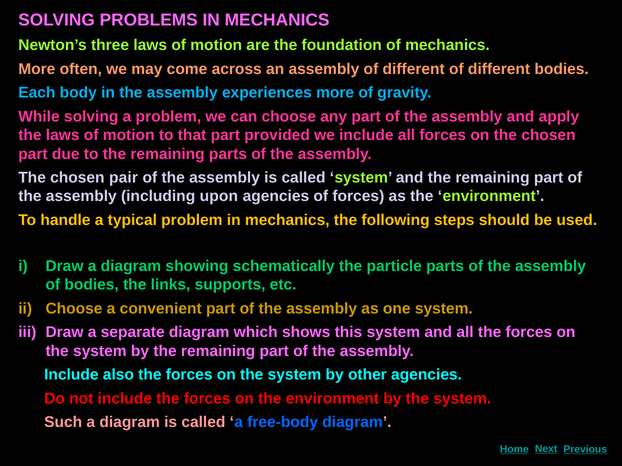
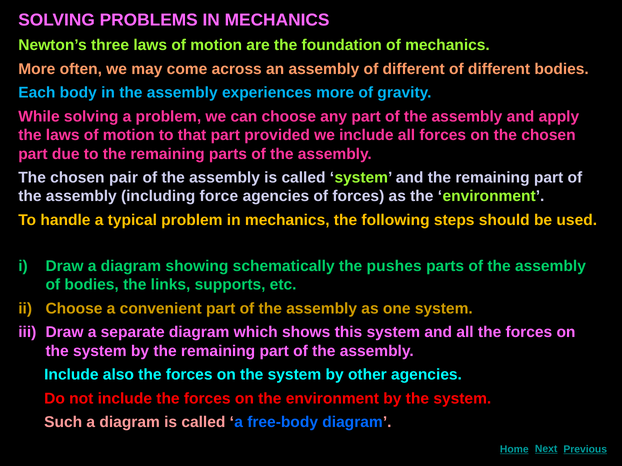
upon: upon -> force (219, 197)
particle: particle -> pushes (394, 266)
